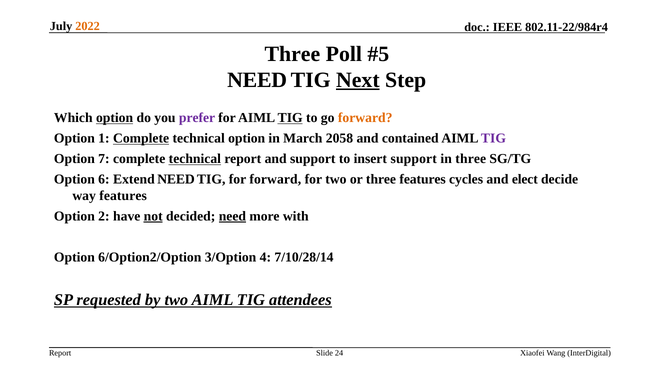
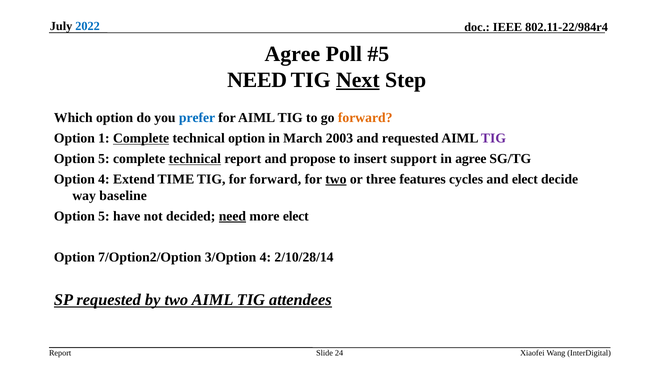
2022 colour: orange -> blue (88, 26)
Three: Three -> Agree (292, 54)
option underline: present -> none (115, 118)
prefer colour: purple -> blue (197, 118)
TIG underline: present -> none (290, 118)
2058: 2058 -> 2003 (339, 138)
and contained: contained -> requested (410, 138)
7: 7 -> 5 (104, 159)
and support: support -> propose (313, 159)
in three: three -> agree (471, 159)
Option 6: 6 -> 4 (104, 179)
Extend NEED: NEED -> TIME (176, 179)
two underline: none -> present (336, 179)
way features: features -> baseline (123, 196)
2: 2 -> 5 (104, 216)
not underline: present -> none (153, 216)
more with: with -> elect (296, 216)
6/Option2/Option: 6/Option2/Option -> 7/Option2/Option (150, 257)
7/10/28/14: 7/10/28/14 -> 2/10/28/14 (304, 257)
